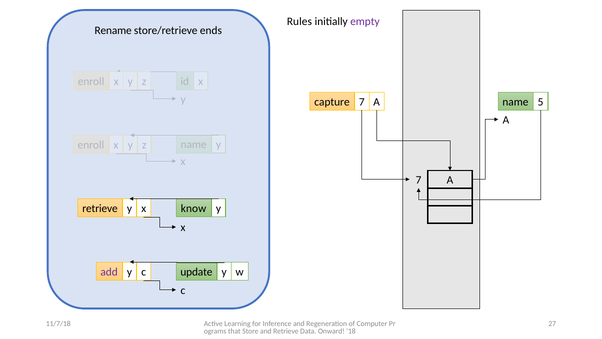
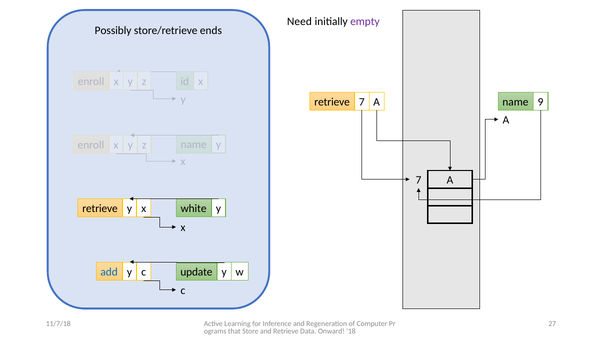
Rules: Rules -> Need (299, 21)
Rename: Rename -> Possibly (113, 31)
capture: capture -> retrieve (332, 102)
5: 5 -> 9 (541, 102)
know: know -> white (194, 208)
add colour: purple -> blue (109, 272)
